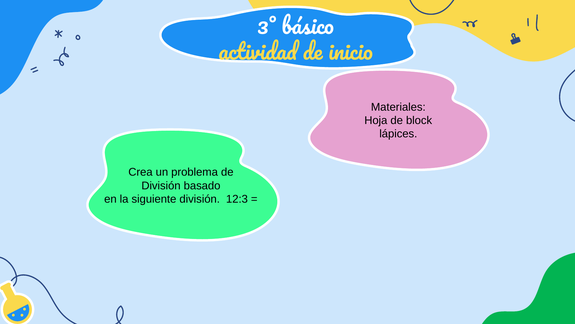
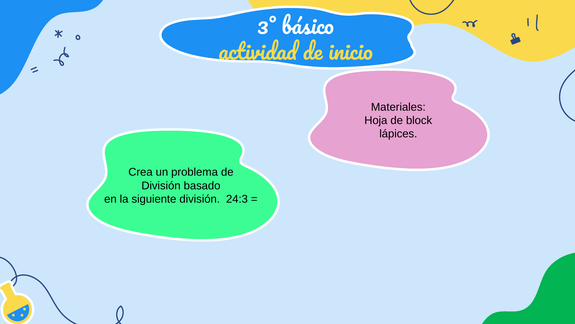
12:3: 12:3 -> 24:3 (237, 199)
